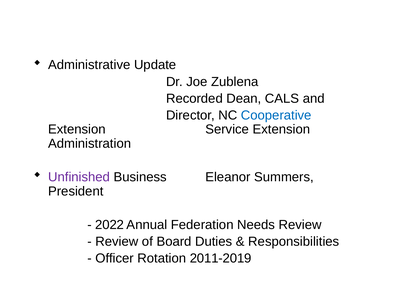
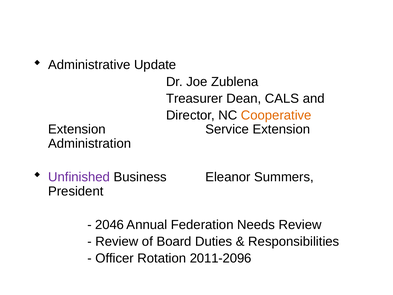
Recorded: Recorded -> Treasurer (194, 98)
Cooperative colour: blue -> orange (276, 115)
2022: 2022 -> 2046 (110, 225)
2011-2019: 2011-2019 -> 2011-2096 (221, 258)
